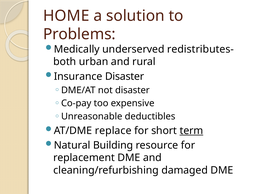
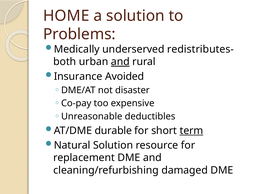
and underline: none -> present (120, 62)
Insurance Disaster: Disaster -> Avoided (125, 76)
replace: replace -> durable (113, 130)
Natural Building: Building -> Solution (113, 145)
